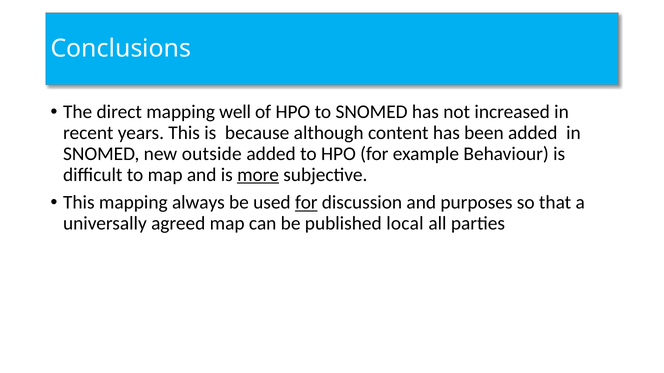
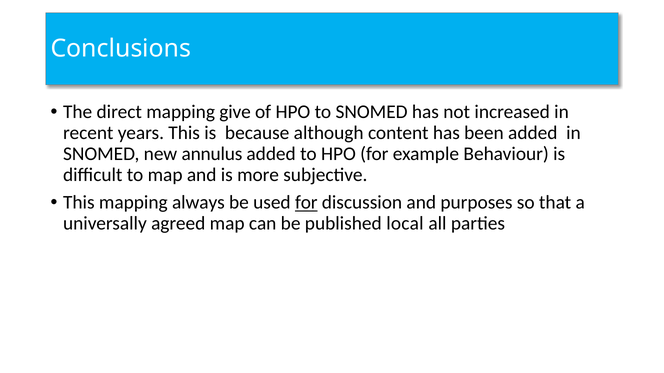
well: well -> give (235, 112)
outside: outside -> annulus (212, 154)
more underline: present -> none (258, 175)
